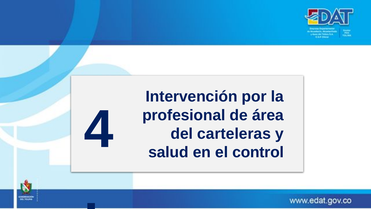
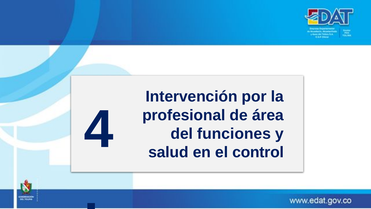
carteleras: carteleras -> funciones (234, 134)
